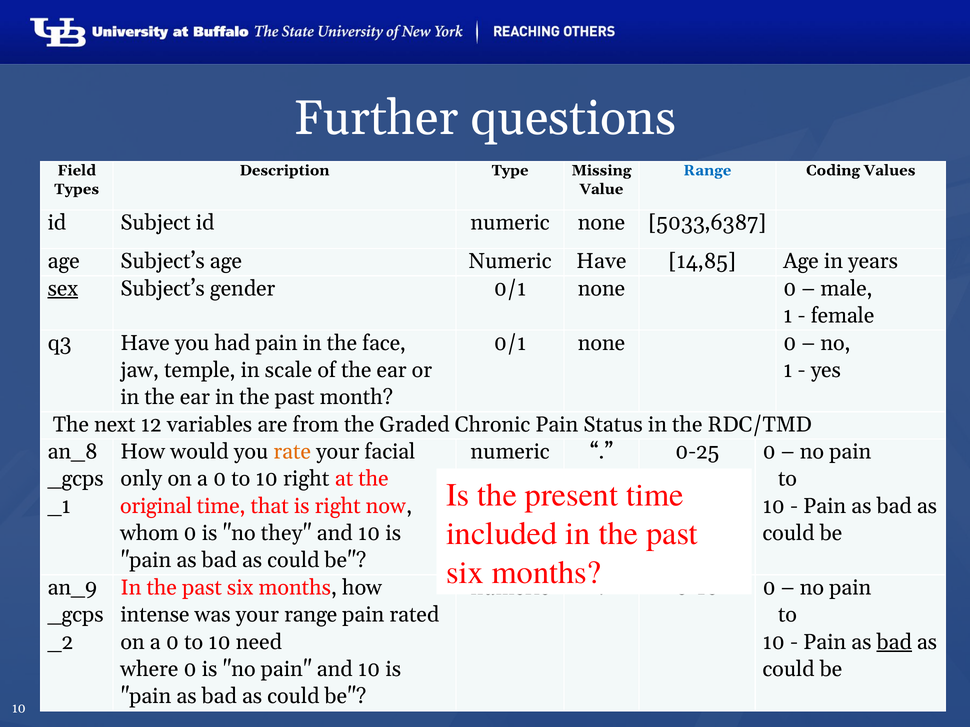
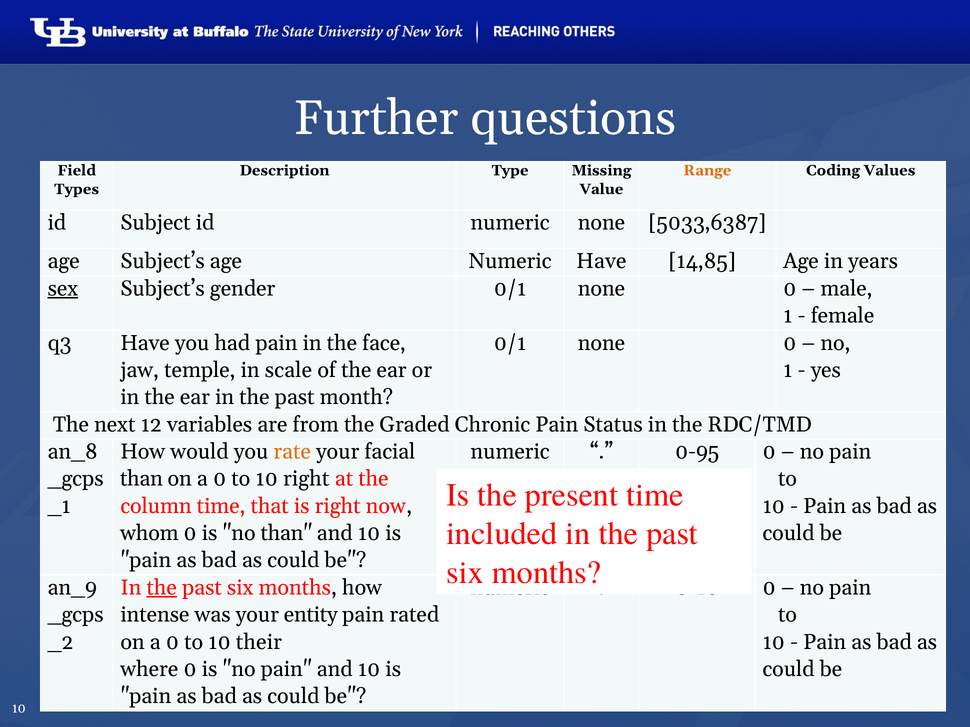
Range colour: blue -> orange (707, 171)
0-25: 0-25 -> 0-95 (697, 452)
only: only -> than (141, 479)
original: original -> column (156, 506)
no they: they -> than (286, 534)
the underline: none -> present (162, 588)
your range: range -> entity (311, 615)
need: need -> their (259, 642)
bad underline: present -> none (894, 642)
